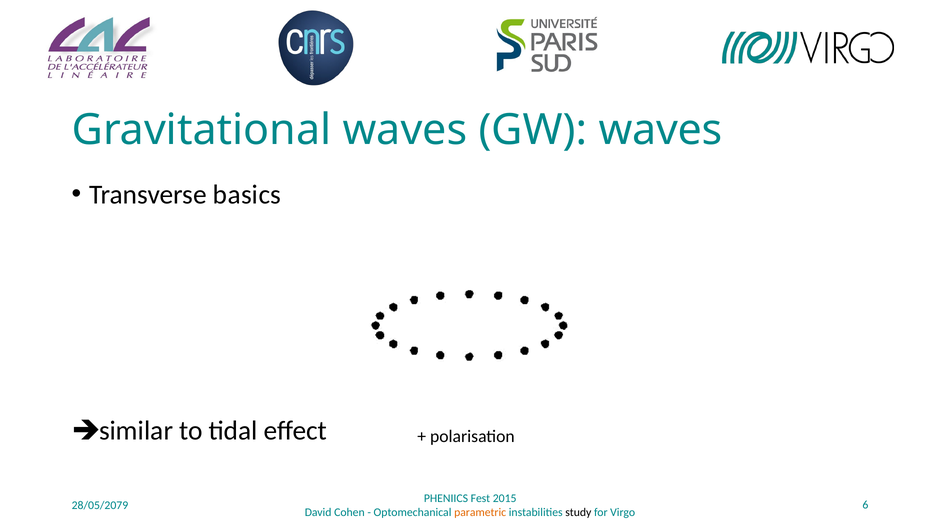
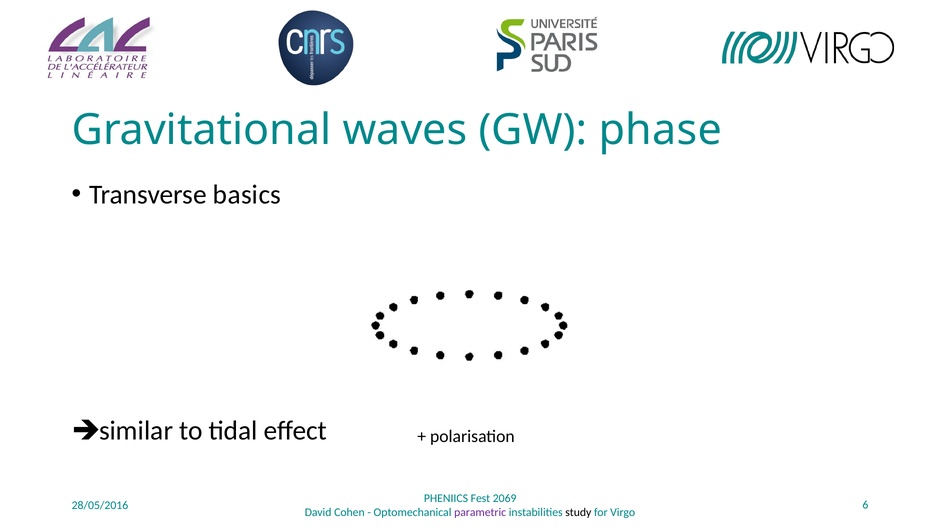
GW waves: waves -> phase (660, 130)
2015: 2015 -> 2069 (505, 498)
28/05/2079: 28/05/2079 -> 28/05/2016 (100, 505)
parametric colour: orange -> purple (480, 512)
